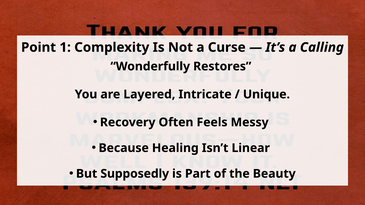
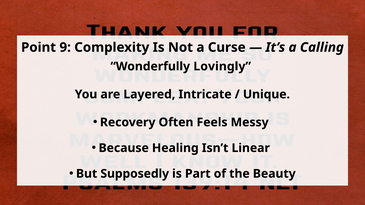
1: 1 -> 9 (65, 47)
Restores: Restores -> Lovingly (222, 66)
